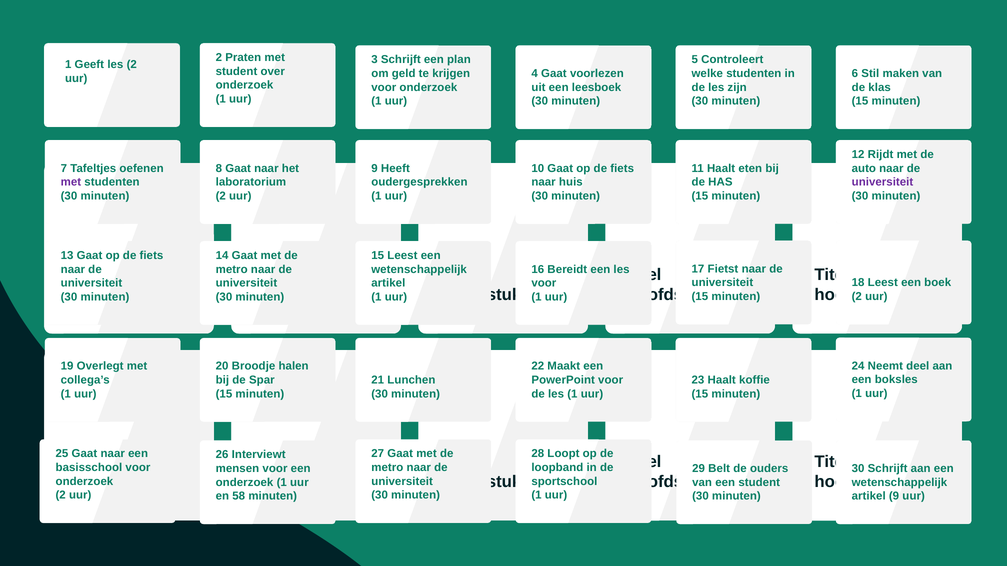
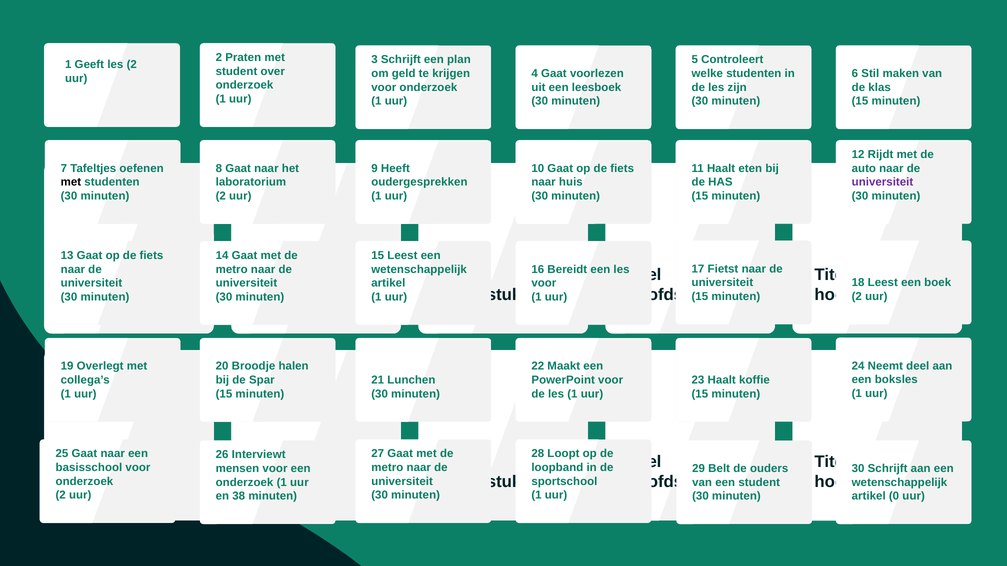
met colour: purple -> black (71, 182)
58: 58 -> 38 (239, 497)
artikel 9: 9 -> 0 (894, 497)
